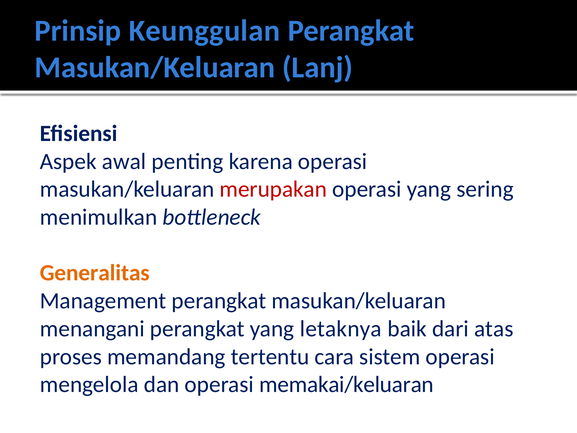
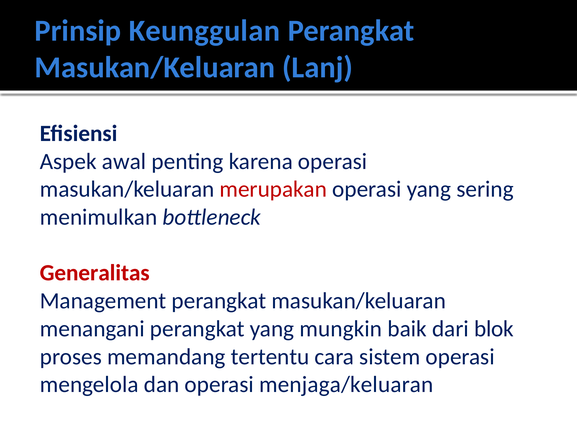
Generalitas colour: orange -> red (95, 273)
letaknya: letaknya -> mungkin (341, 329)
atas: atas -> blok (494, 329)
memakai/keluaran: memakai/keluaran -> menjaga/keluaran (346, 384)
